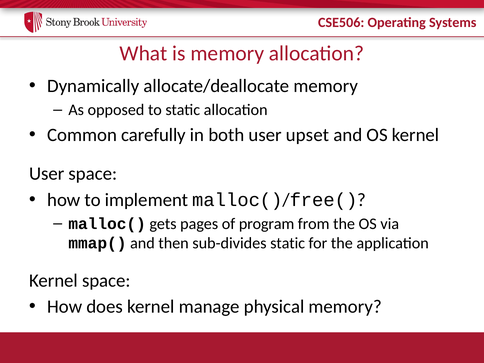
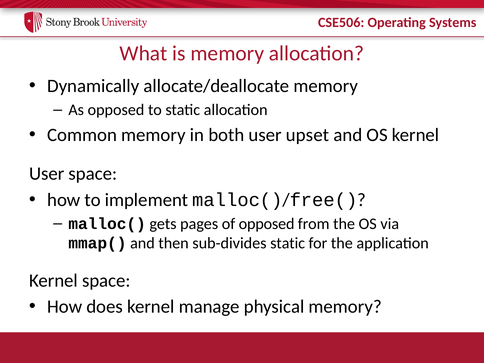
Common carefully: carefully -> memory (153, 135)
of program: program -> opposed (267, 224)
